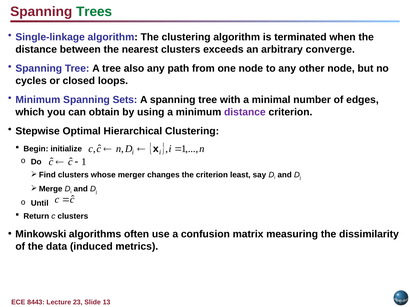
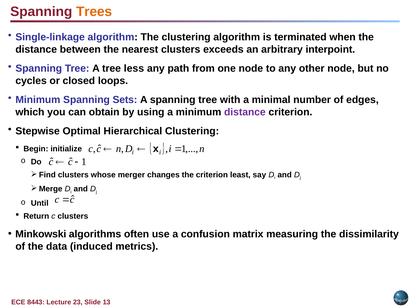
Trees colour: green -> orange (94, 12)
converge: converge -> interpoint (330, 49)
also: also -> less (134, 69)
